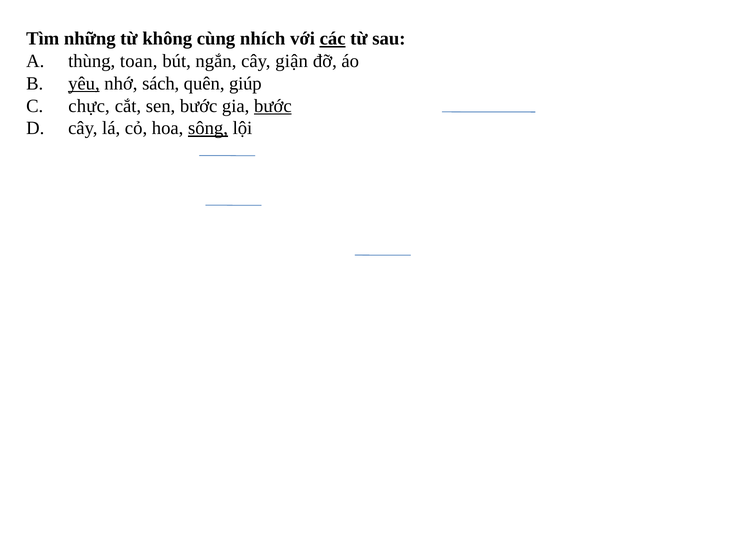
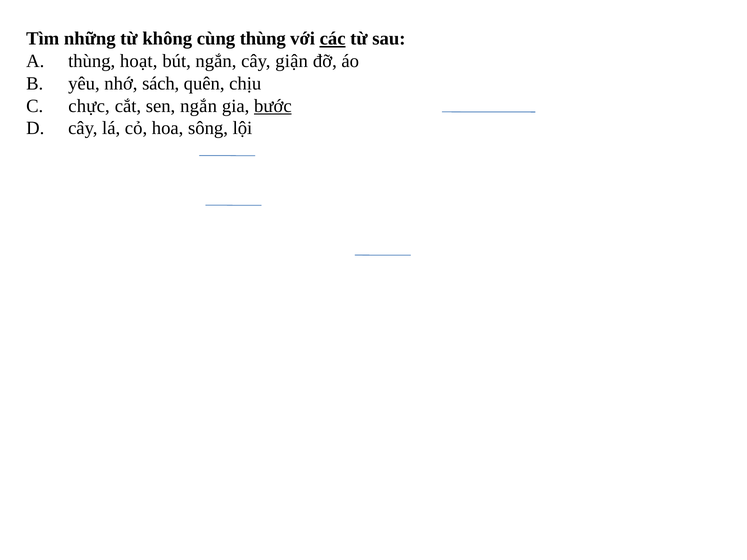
cùng nhích: nhích -> thùng (263, 39)
toan: toan -> hoạt (139, 61)
yêu underline: present -> none (84, 84)
giúp: giúp -> chịu (245, 84)
sen bước: bước -> ngắn (199, 106)
sông underline: present -> none (208, 128)
